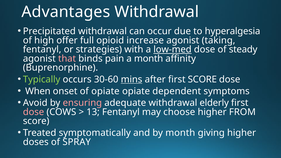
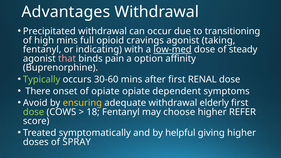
hyperalgesia: hyperalgesia -> transitioning (233, 31)
high offer: offer -> mins (67, 40)
increase: increase -> cravings (145, 40)
strategies: strategies -> indicating (99, 49)
a month: month -> option (149, 59)
mins underline: present -> none (132, 79)
first SCORE: SCORE -> RENAL (202, 79)
When: When -> There (38, 91)
ensuring colour: pink -> yellow (82, 103)
dose colour: pink -> light green (34, 112)
13: 13 -> 18 (93, 112)
FROM: FROM -> REFER (242, 112)
by month: month -> helpful (180, 133)
